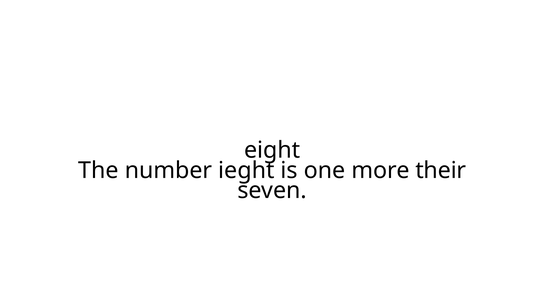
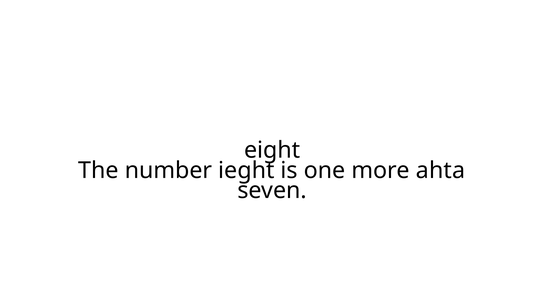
their: their -> ahta (441, 170)
